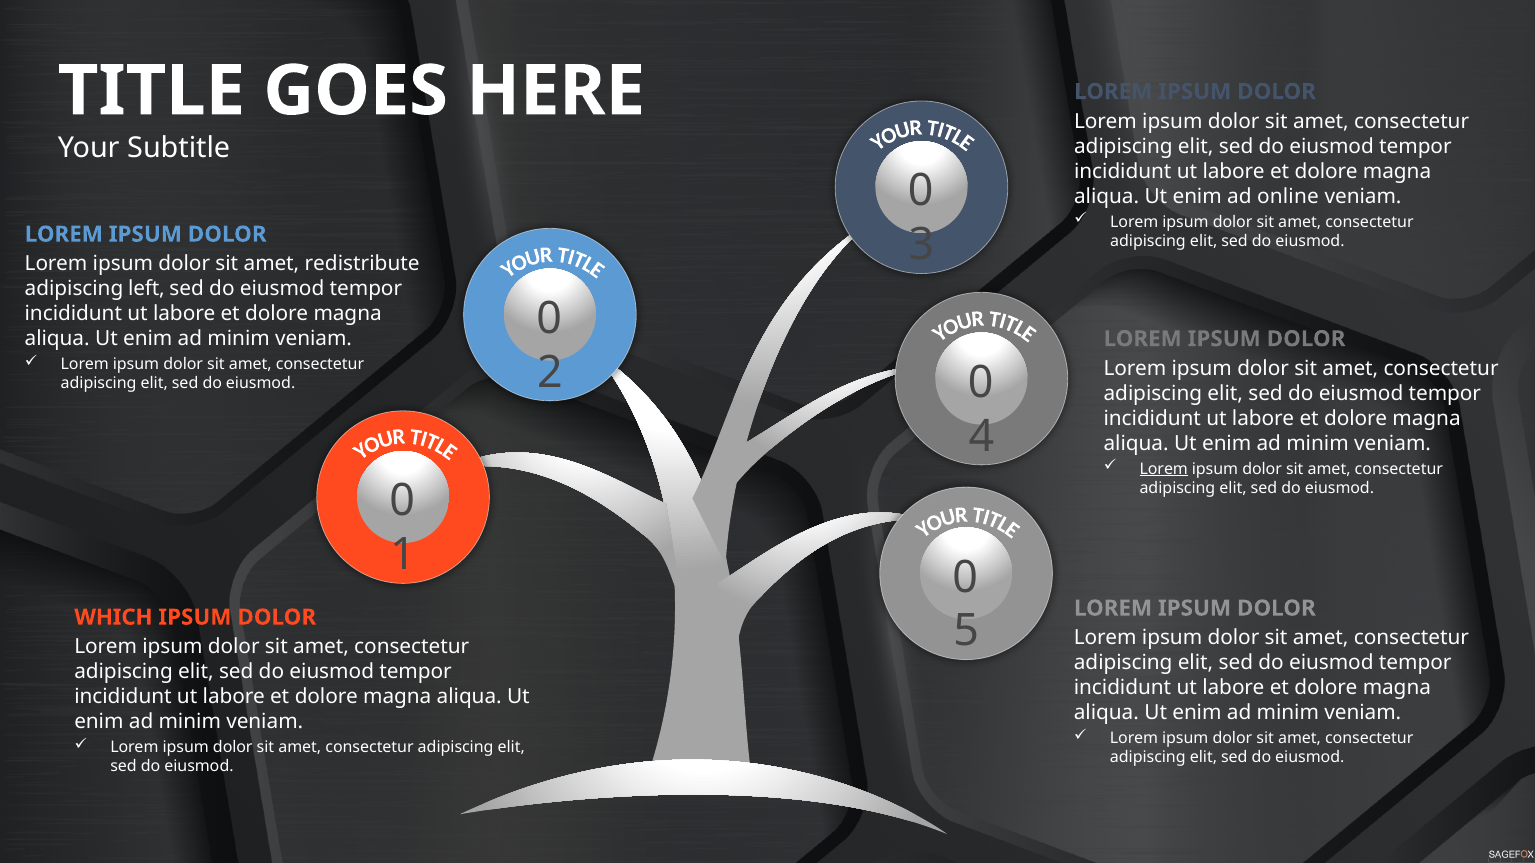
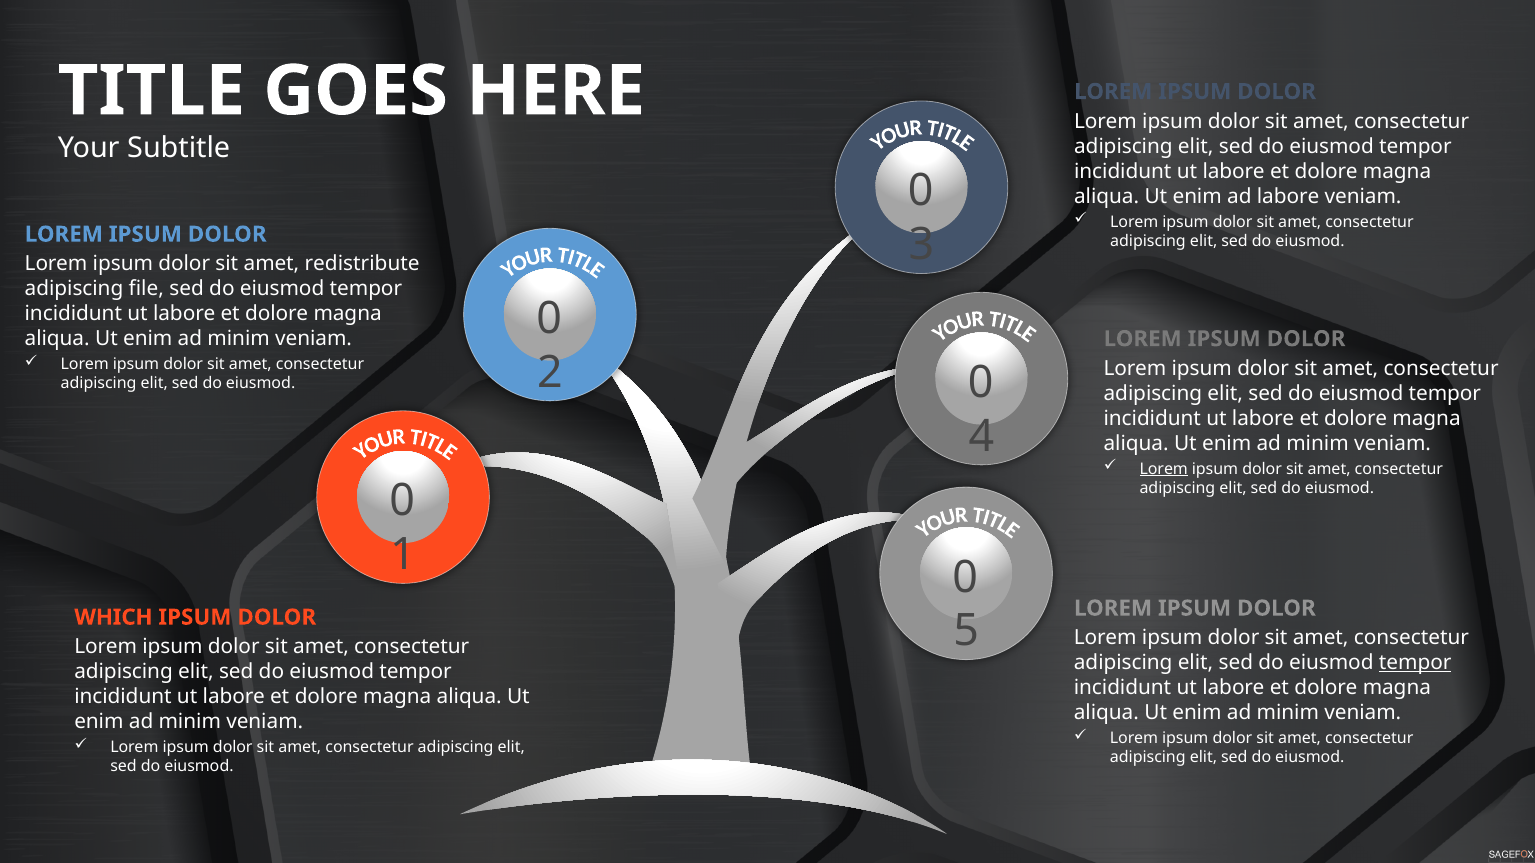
ad online: online -> labore (1288, 196)
left: left -> file (146, 289)
tempor underline: none -> present (1415, 663)
